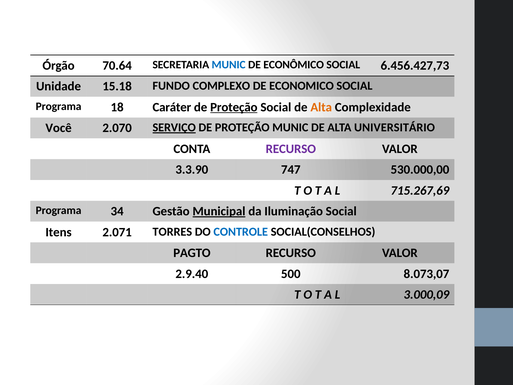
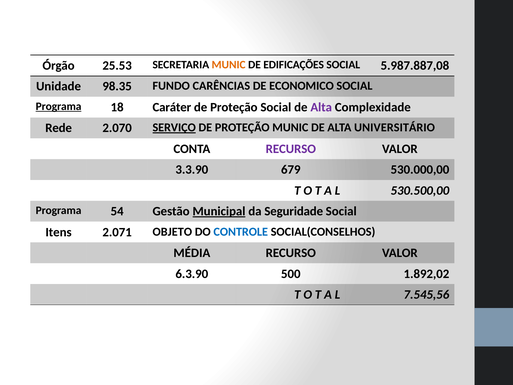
70.64: 70.64 -> 25.53 (117, 66)
MUNIC colour: blue -> orange (229, 65)
ECONÔMICO: ECONÔMICO -> EDIFICAÇÕES (294, 65)
6.456.427,73: 6.456.427,73 -> 5.987.887,08 (415, 66)
15.18: 15.18 -> 98.35 (117, 86)
COMPLEXO: COMPLEXO -> CARÊNCIAS (221, 86)
Programa underline: none -> present (59, 106)
Proteção underline: present -> none (234, 107)
Alta colour: orange -> purple (321, 107)
Você: Você -> Rede (59, 128)
747: 747 -> 679 (291, 170)
715.267,69: 715.267,69 -> 530.500,00 (420, 190)
34: 34 -> 54 (117, 211)
Iluminação: Iluminação -> Seguridade (294, 211)
TORRES: TORRES -> OBJETO (172, 232)
PAGTO: PAGTO -> MÉDIA (192, 253)
2.9.40: 2.9.40 -> 6.3.90 (192, 274)
8.073,07: 8.073,07 -> 1.892,02 (426, 274)
3.000,09: 3.000,09 -> 7.545,56 (426, 294)
